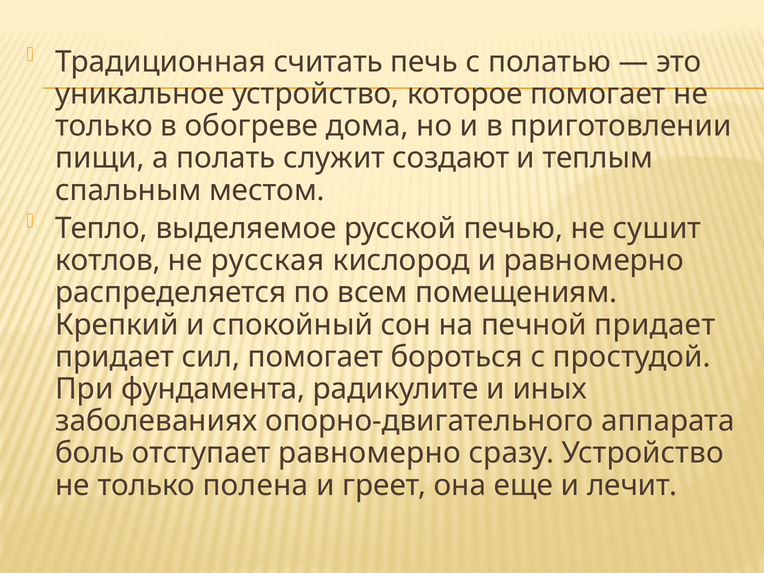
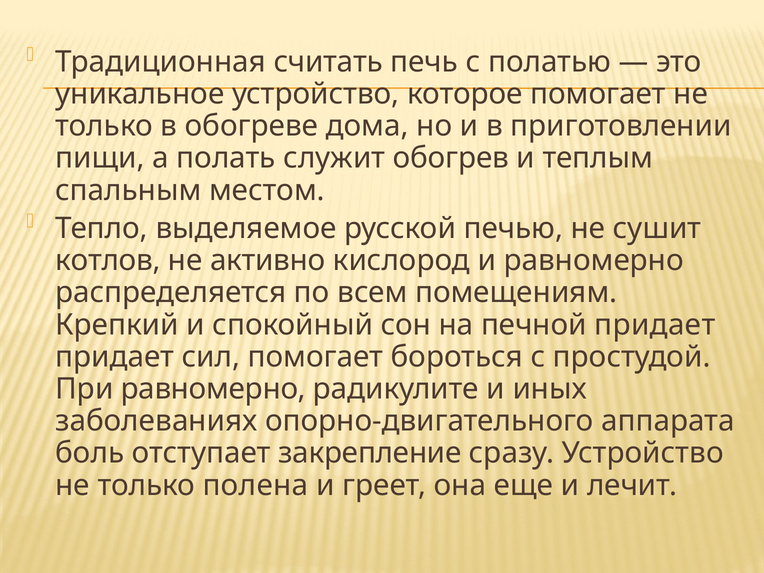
создают: создают -> обогрев (451, 158)
русская: русская -> активно (268, 261)
При фундамента: фундамента -> равномерно (213, 389)
отступает равномерно: равномерно -> закрепление (370, 453)
